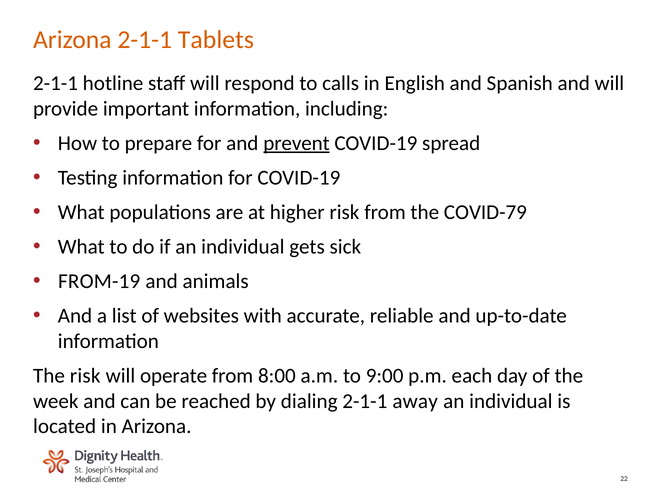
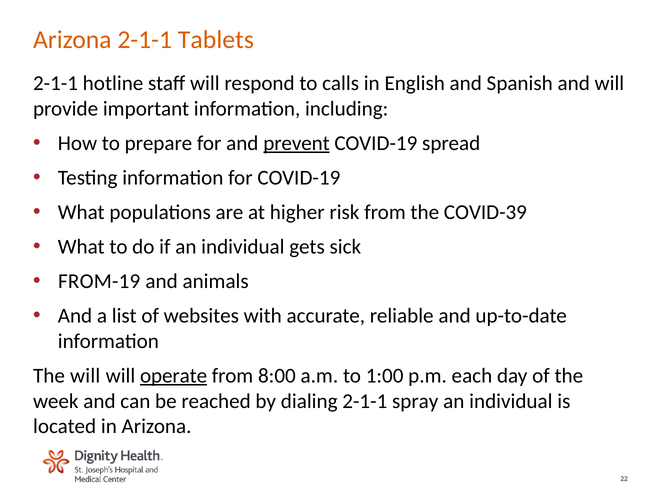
COVID-79: COVID-79 -> COVID-39 (485, 212)
The risk: risk -> will (85, 376)
operate underline: none -> present (174, 376)
9:00: 9:00 -> 1:00 (385, 376)
away: away -> spray (415, 401)
